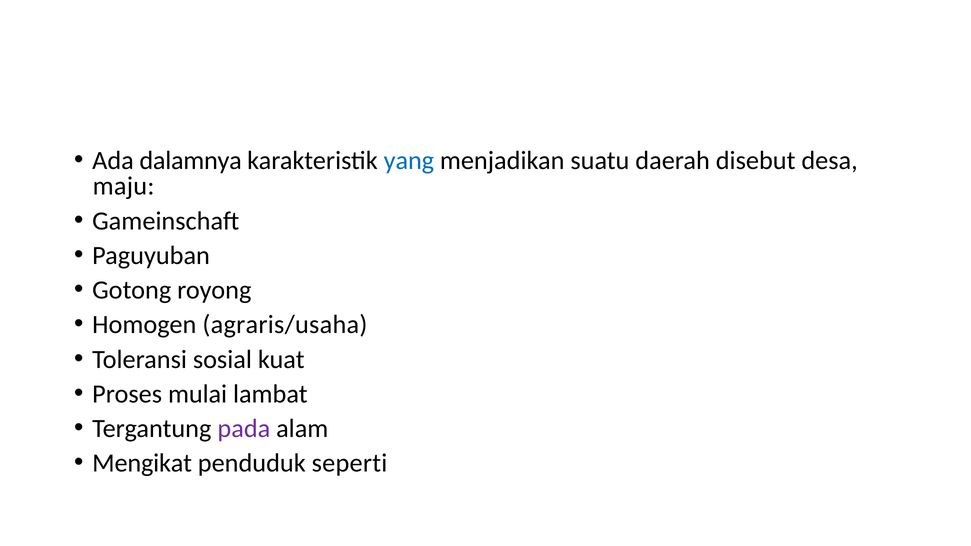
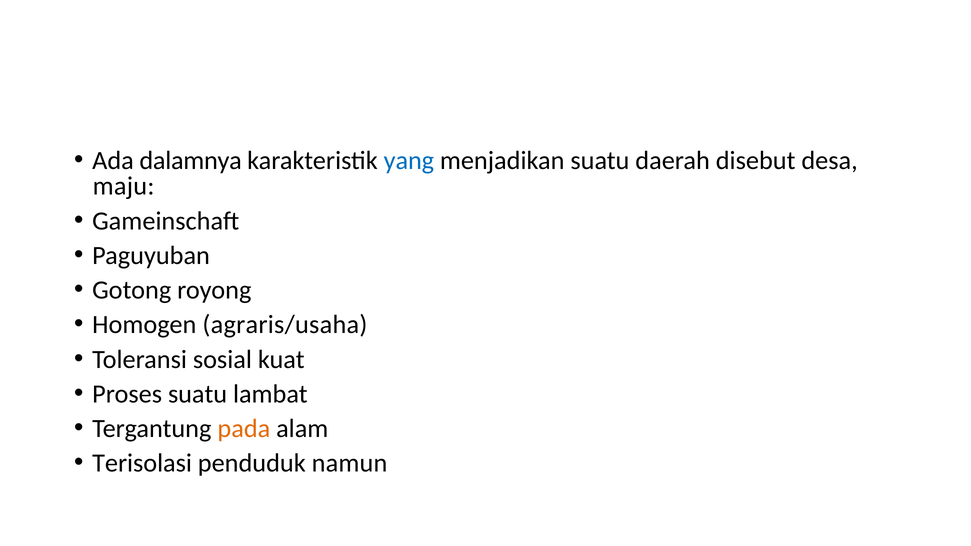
Proses mulai: mulai -> suatu (198, 394)
pada colour: purple -> orange (244, 429)
Mengikat: Mengikat -> Terisolasi (142, 463)
seperti: seperti -> namun (350, 463)
